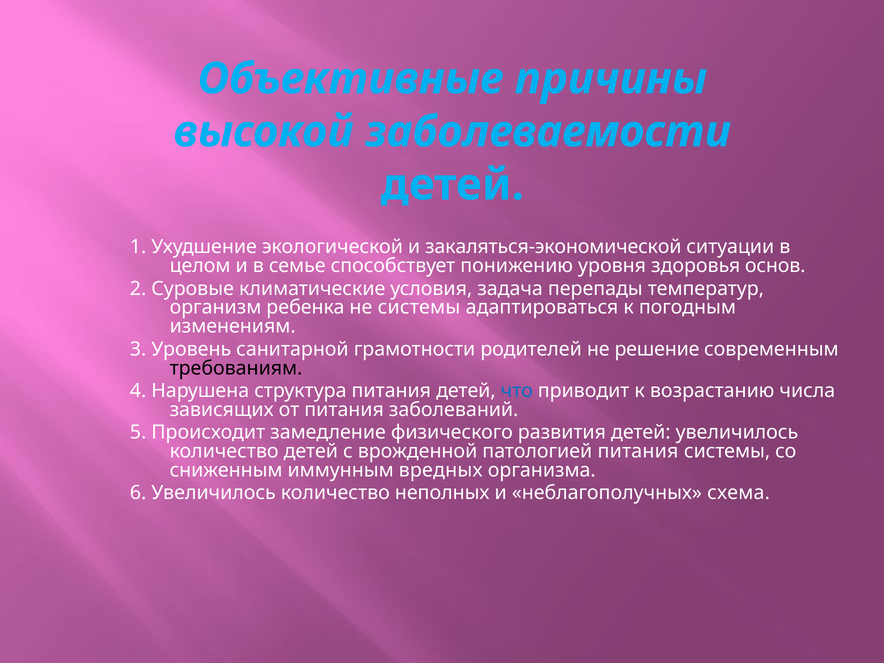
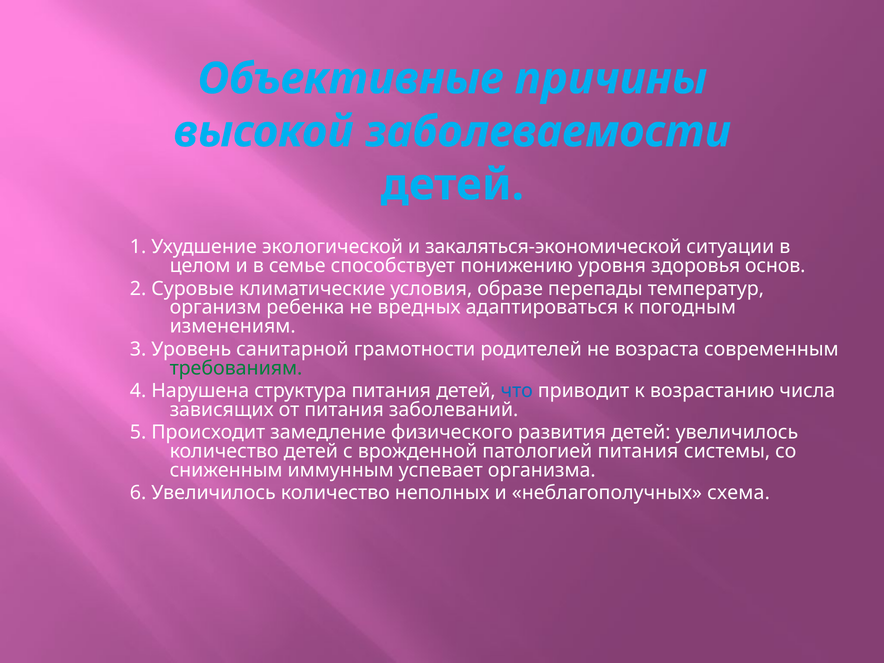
задача: задача -> образе (510, 289)
не системы: системы -> вредных (419, 308)
решение: решение -> возраста (657, 349)
требованиям colour: black -> green (236, 368)
вредных: вредных -> успевает (441, 470)
